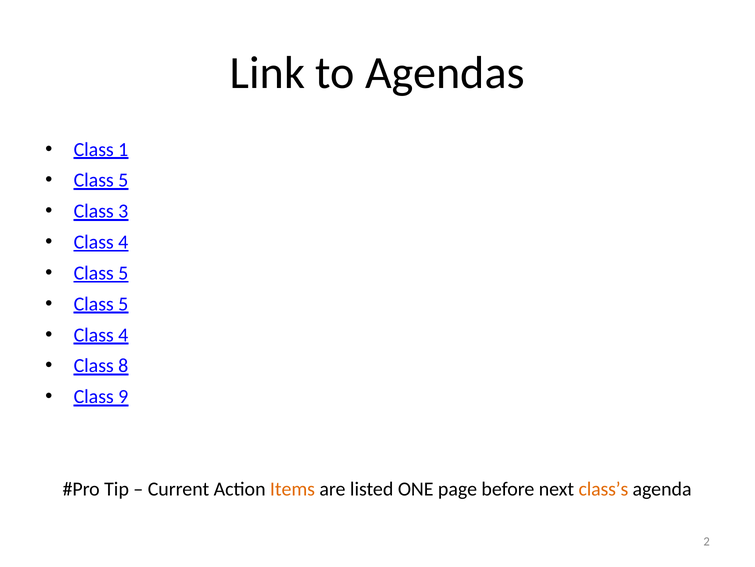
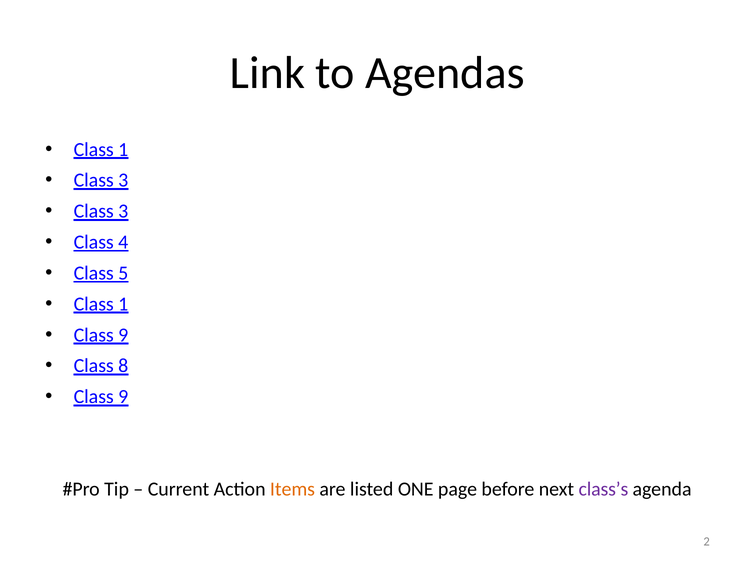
5: 5 -> 3 (123, 180)
5: 5 -> 1 (123, 304)
4: 4 -> 9 (123, 335)
class’s colour: orange -> purple (603, 488)
